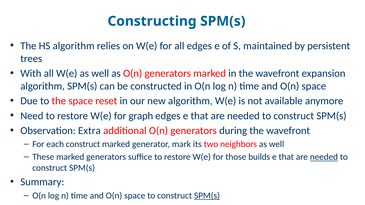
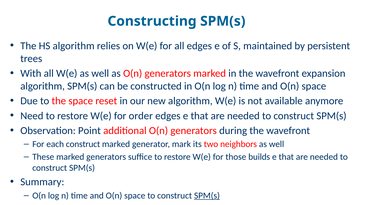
graph: graph -> order (141, 116)
Extra: Extra -> Point (89, 131)
needed underline: present -> none (324, 157)
